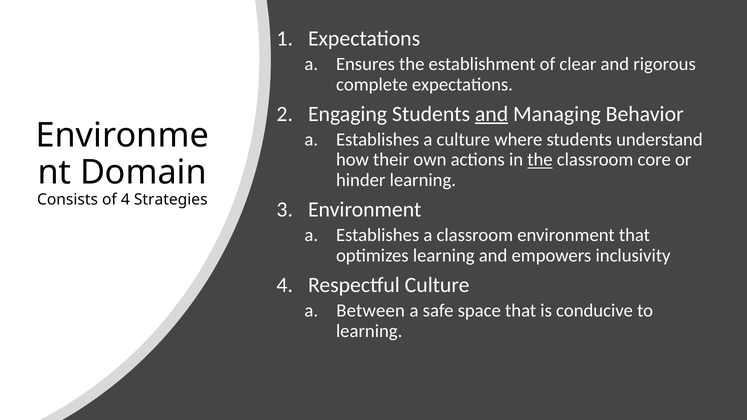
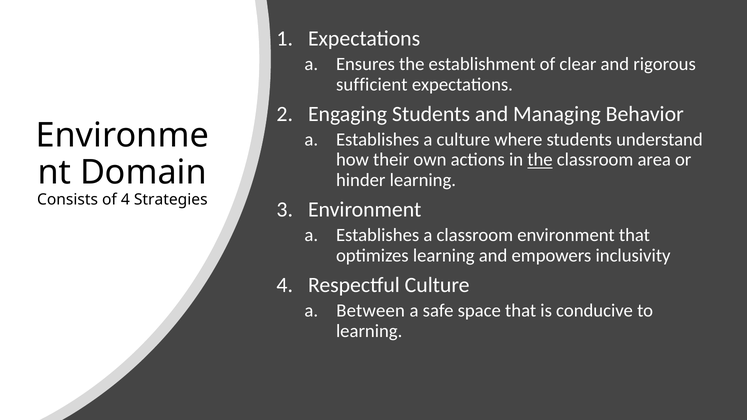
complete: complete -> sufficient (372, 84)
and underline: present -> none (492, 114)
core: core -> area (654, 160)
